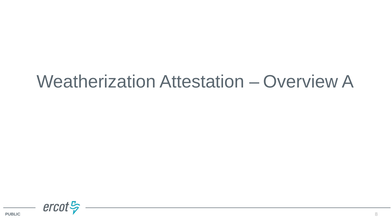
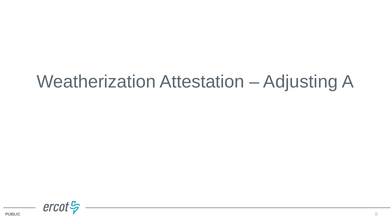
Overview: Overview -> Adjusting (301, 82)
